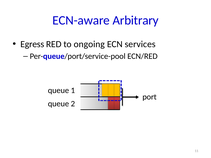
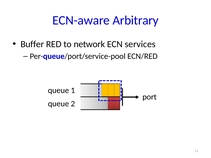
Egress: Egress -> Buffer (32, 44)
ongoing: ongoing -> network (89, 44)
